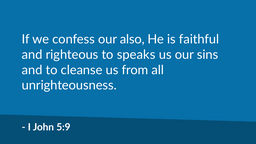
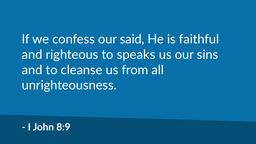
also: also -> said (132, 39)
5:9: 5:9 -> 8:9 (63, 127)
